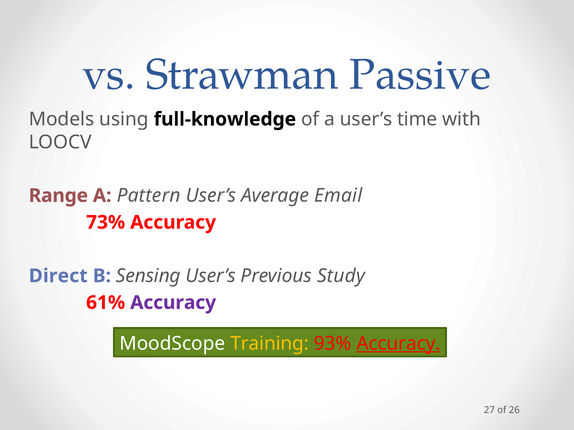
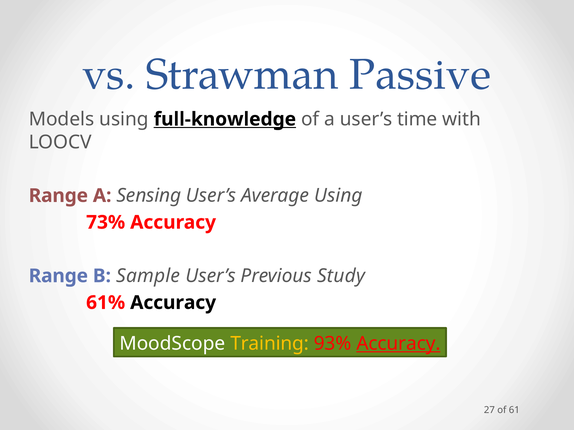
full-knowledge underline: none -> present (225, 119)
Pattern: Pattern -> Sensing (149, 196)
Average Email: Email -> Using (338, 196)
Direct: Direct -> Range (58, 276)
Sensing: Sensing -> Sample (148, 276)
Accuracy colour: purple -> black (173, 303)
26: 26 -> 61 (514, 410)
